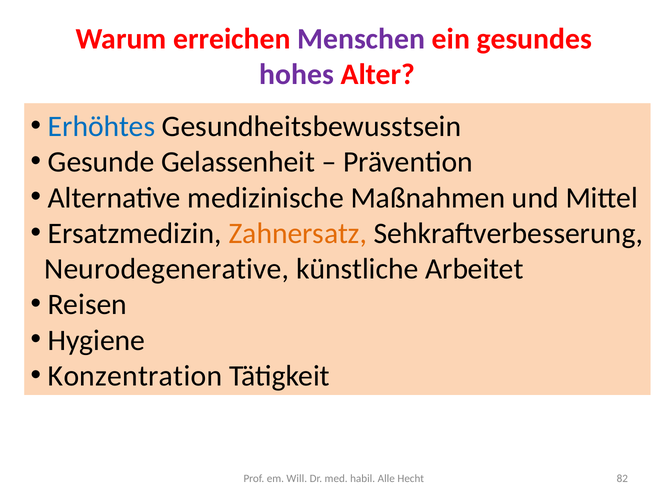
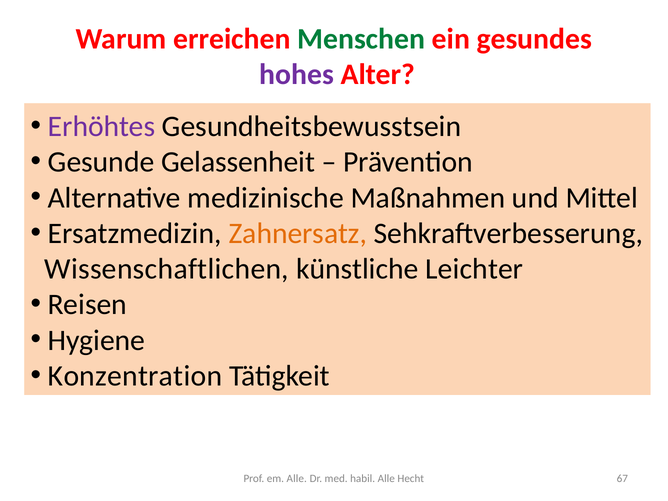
Menschen colour: purple -> green (361, 39)
Erhöhtes colour: blue -> purple (102, 126)
Neurodegenerative: Neurodegenerative -> Wissenschaftlichen (167, 269)
Arbeitet: Arbeitet -> Leichter (474, 269)
em Will: Will -> Alle (297, 478)
82: 82 -> 67 (622, 478)
